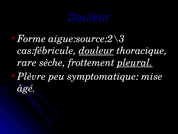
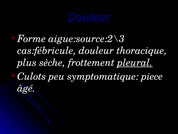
douleur underline: present -> none (96, 51)
rare: rare -> plus (27, 62)
Plèvre: Plèvre -> Culots (32, 76)
mise: mise -> piece (152, 76)
